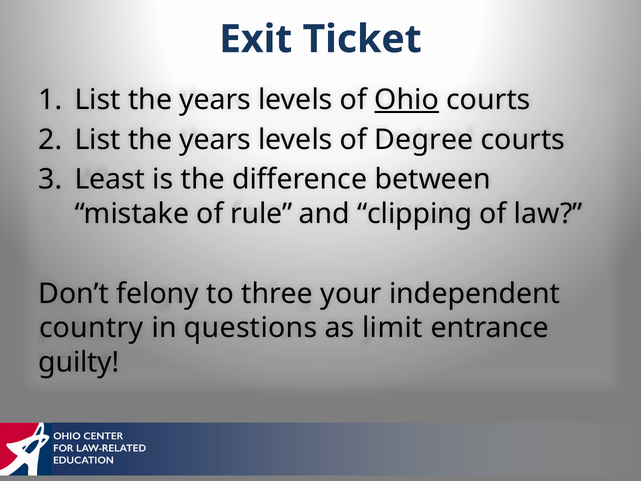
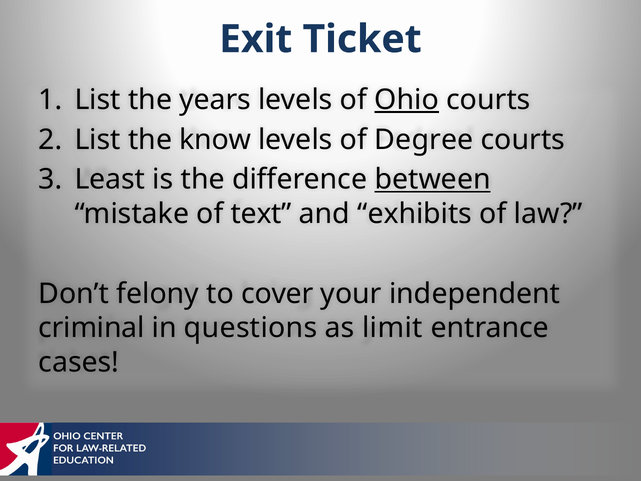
years: years -> know (215, 140)
between underline: none -> present (433, 179)
rule: rule -> text (261, 214)
clipping: clipping -> exhibits (415, 214)
three: three -> cover (277, 294)
country: country -> criminal (91, 328)
guilty: guilty -> cases (79, 362)
